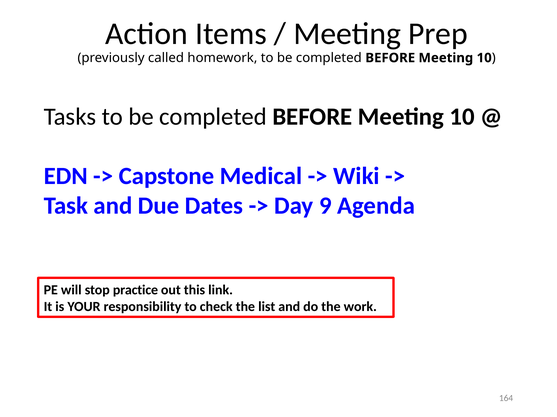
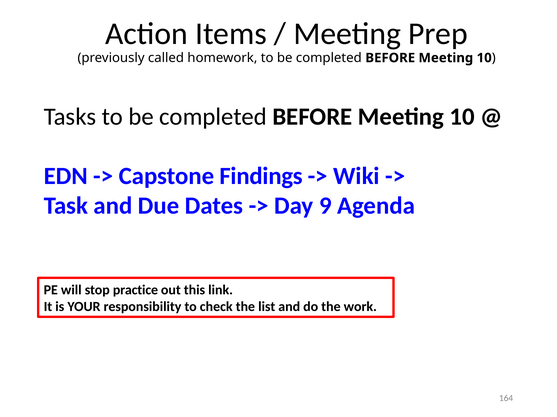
Medical: Medical -> Findings (261, 176)
